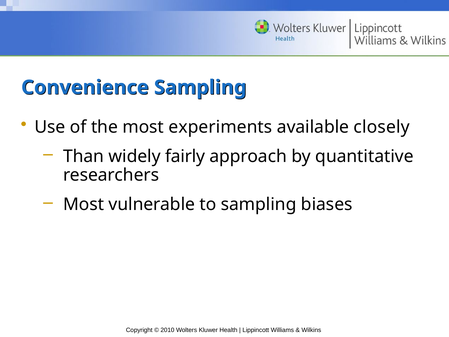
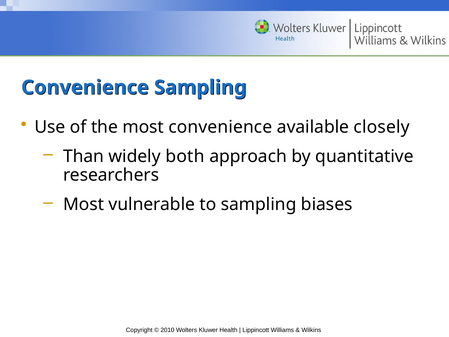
most experiments: experiments -> convenience (220, 127)
fairly: fairly -> both (185, 156)
